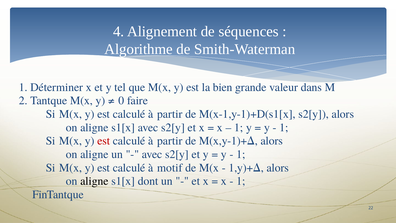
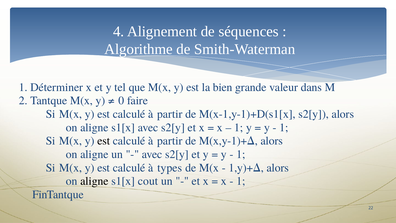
est colour: red -> black (104, 141)
motif: motif -> types (170, 168)
dont: dont -> cout (148, 181)
